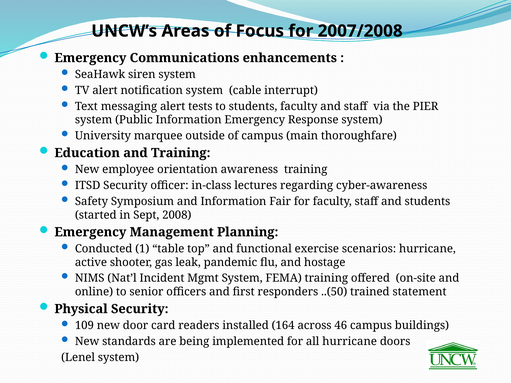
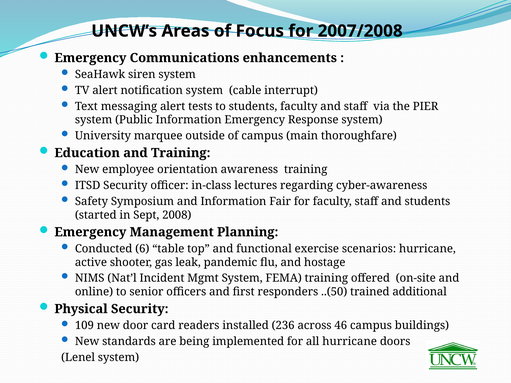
1: 1 -> 6 (142, 249)
statement: statement -> additional (420, 292)
164: 164 -> 236 (283, 326)
